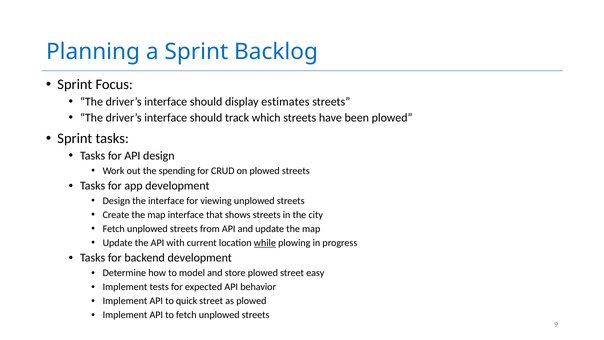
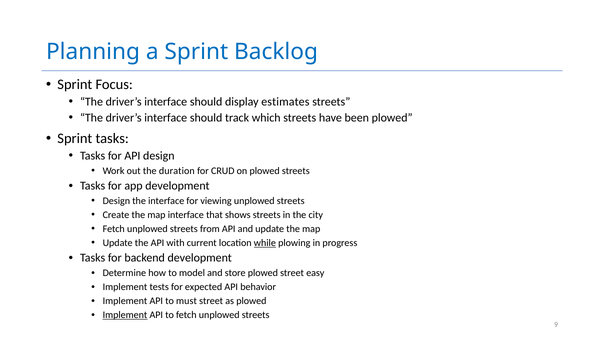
spending: spending -> duration (177, 171)
quick: quick -> must (186, 301)
Implement underline: none -> present (125, 315)
